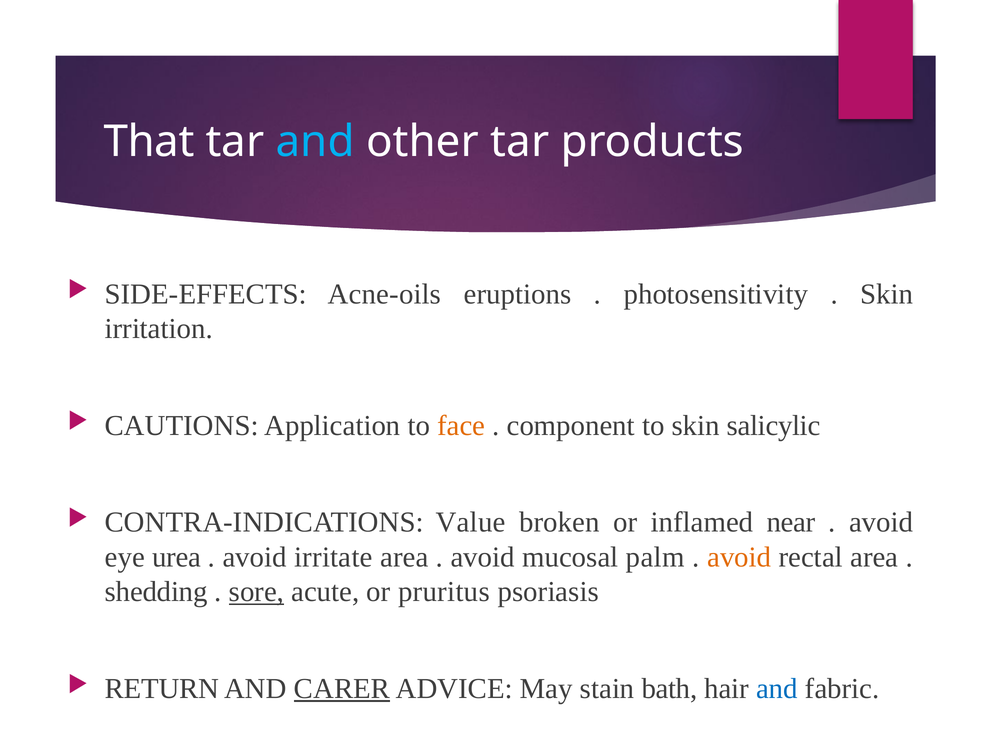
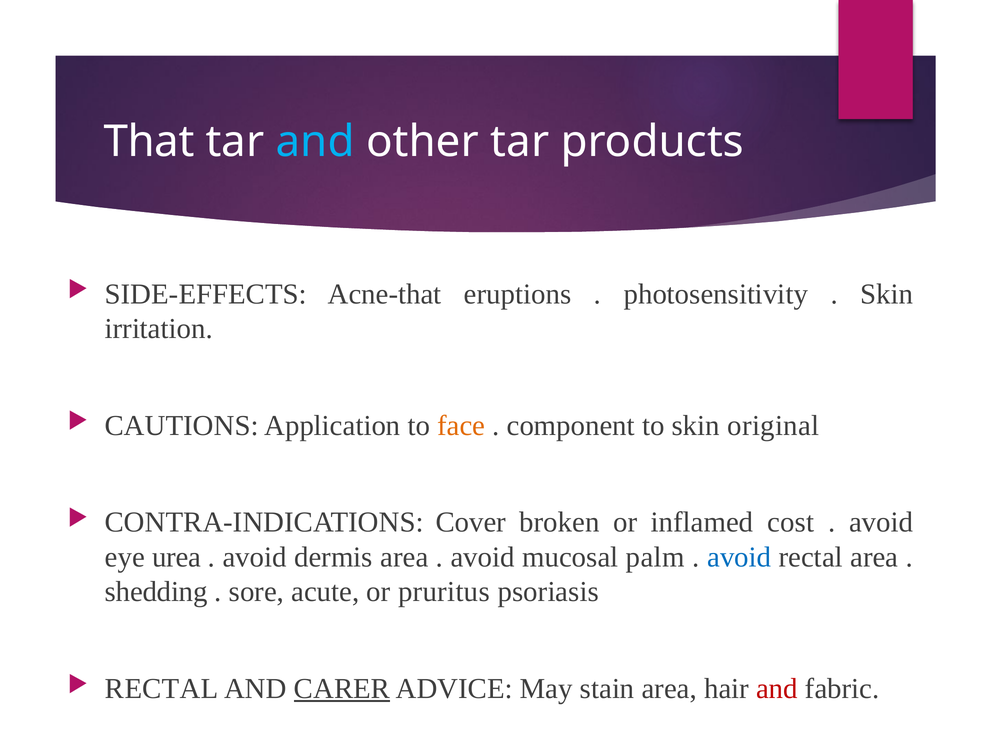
Acne-oils: Acne-oils -> Acne-that (385, 294)
salicylic: salicylic -> original (773, 425)
Value: Value -> Cover (471, 522)
near: near -> cost (791, 522)
irritate: irritate -> dermis (333, 557)
avoid colour: orange -> blue (739, 557)
sore underline: present -> none (256, 591)
RETURN: RETURN -> RECTAL (162, 688)
stain bath: bath -> area (669, 688)
and colour: blue -> red (777, 688)
